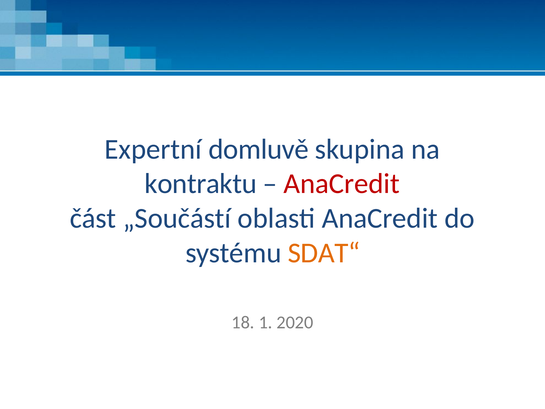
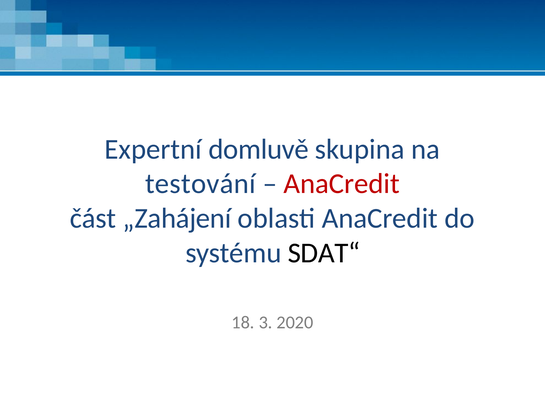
kontraktu: kontraktu -> testování (200, 184)
„Součástí: „Součástí -> „Zahájení (177, 218)
SDAT“ colour: orange -> black (324, 253)
1: 1 -> 3 (266, 322)
